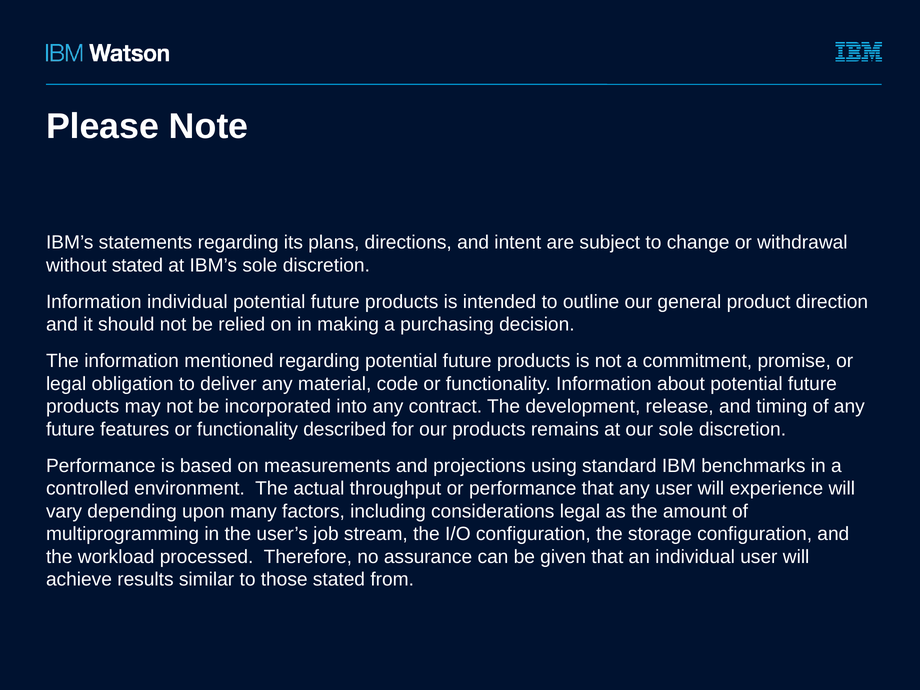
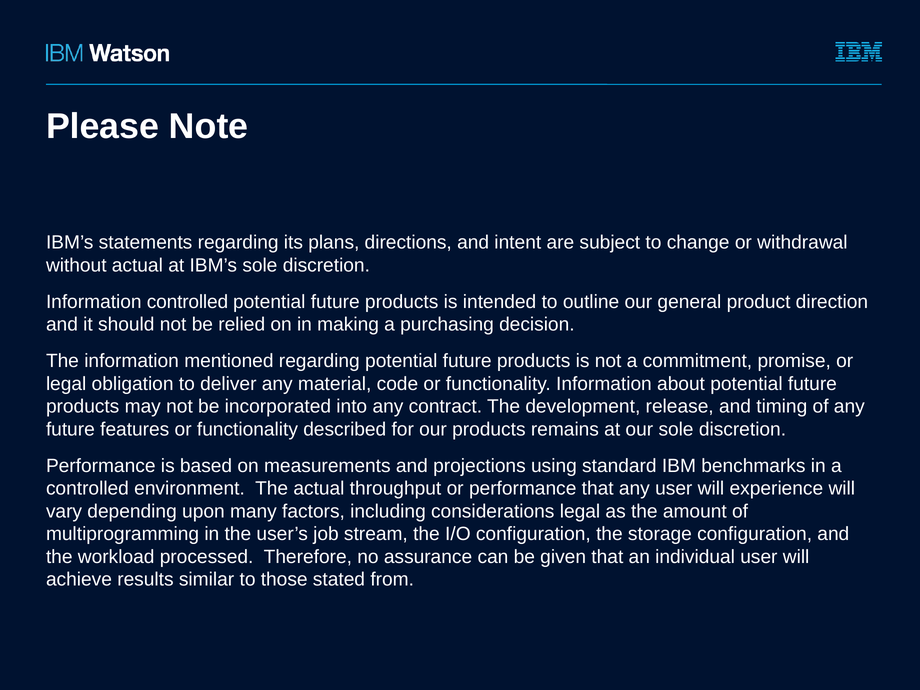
without stated: stated -> actual (137, 265)
Information individual: individual -> controlled (187, 302)
